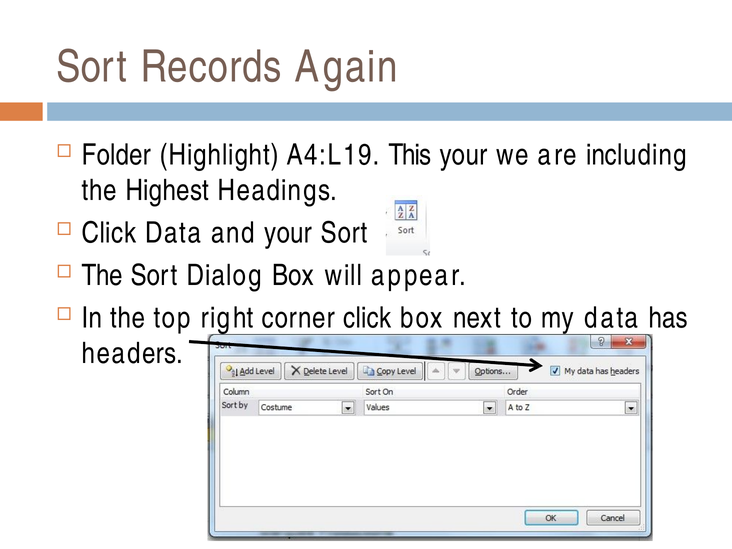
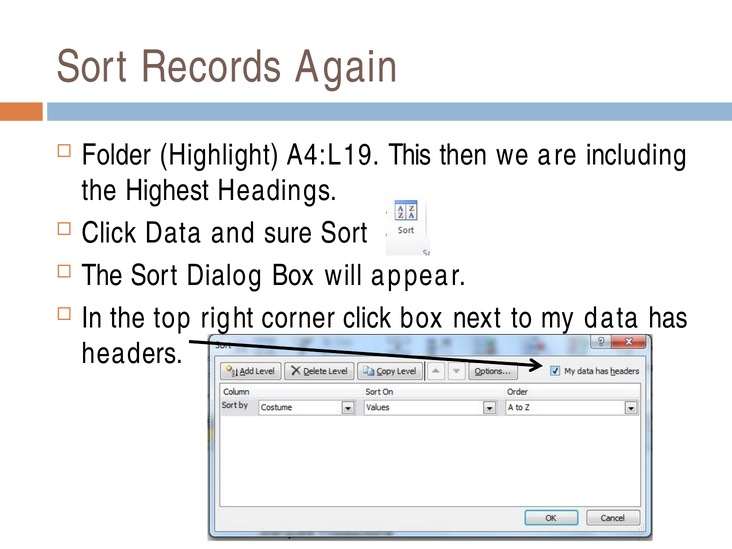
This your: your -> then (463, 155)
and your: your -> sure (288, 233)
